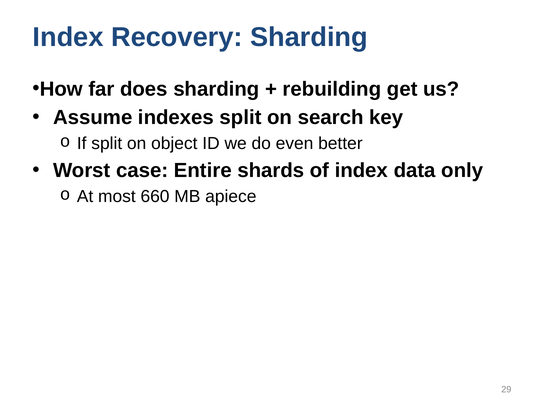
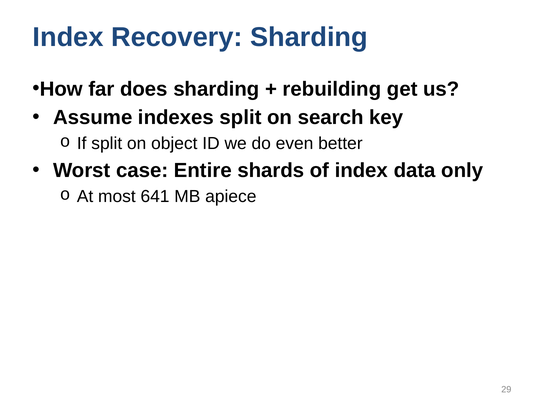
660: 660 -> 641 (155, 196)
